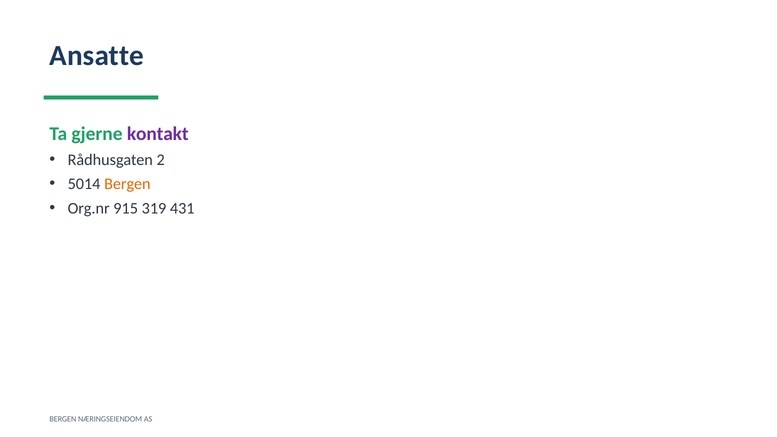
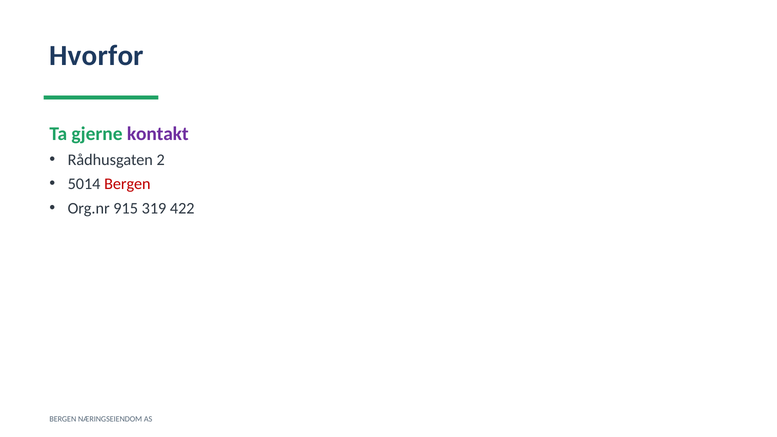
Ansatte: Ansatte -> Hvorfor (97, 55)
Bergen colour: orange -> red (127, 184)
431: 431 -> 422 (182, 208)
